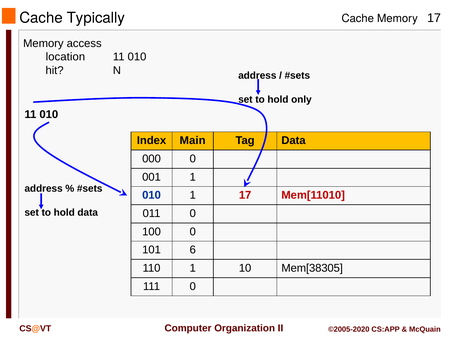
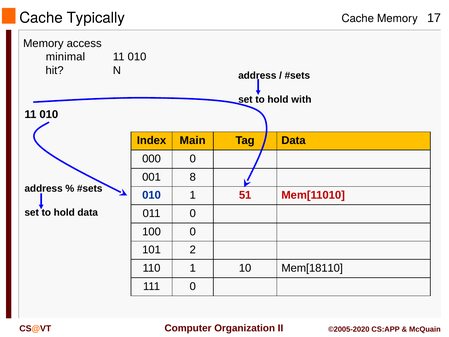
location: location -> minimal (65, 57)
only: only -> with (301, 99)
001 1: 1 -> 8 (193, 177)
1 17: 17 -> 51 (245, 195)
6: 6 -> 2 (193, 250)
Mem[38305: Mem[38305 -> Mem[18110 (312, 268)
